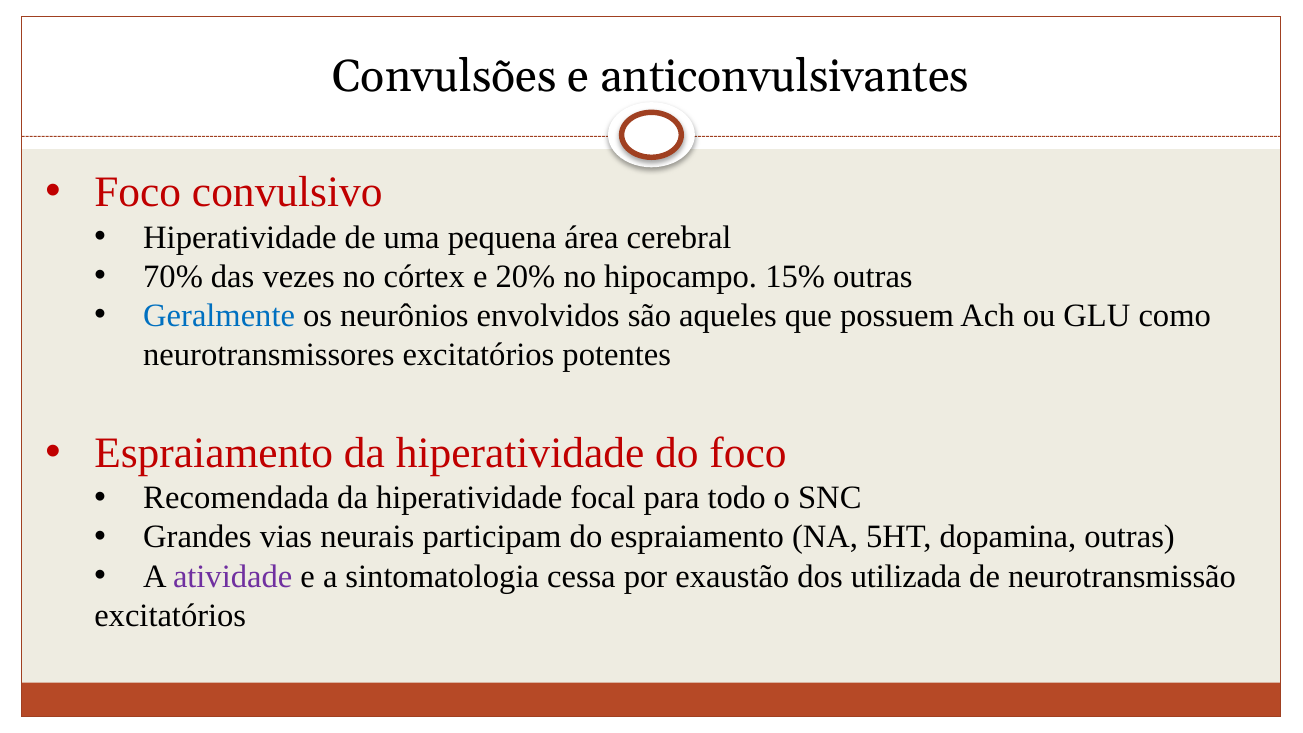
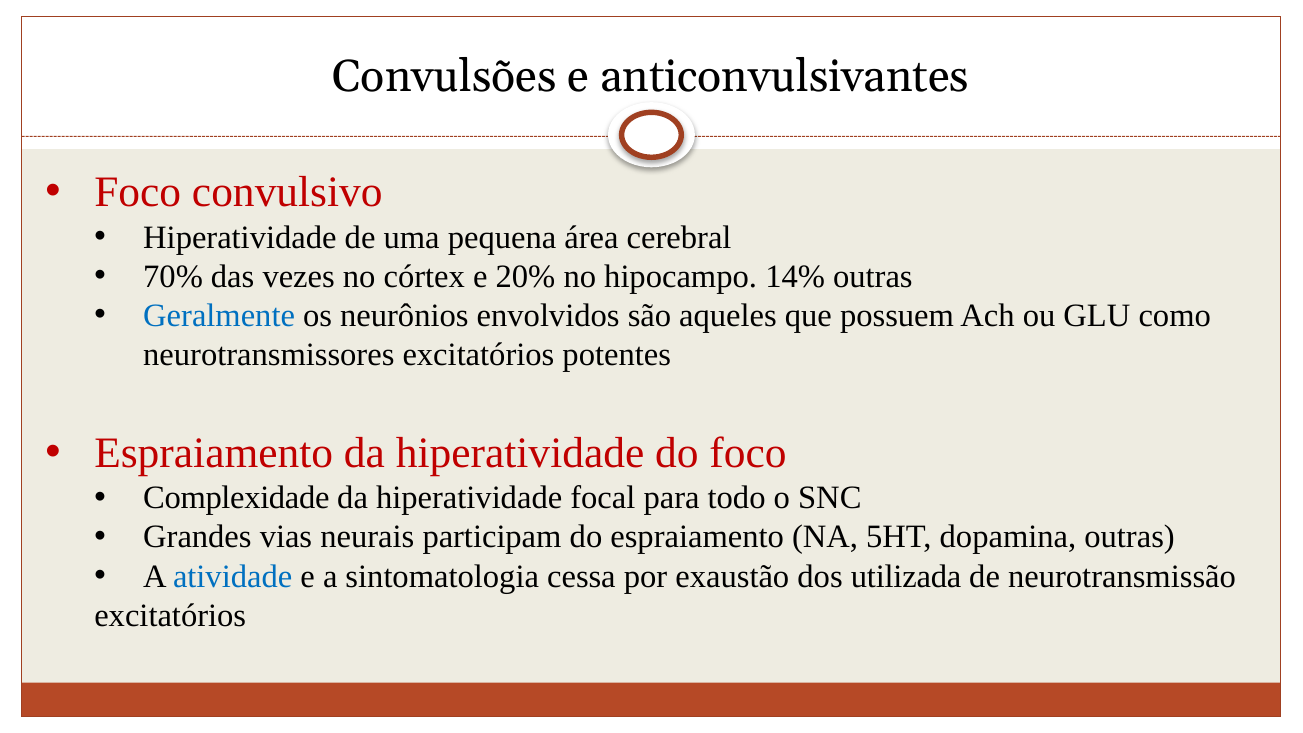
15%: 15% -> 14% (795, 277)
Recomendada: Recomendada -> Complexidade (236, 498)
atividade colour: purple -> blue (233, 576)
